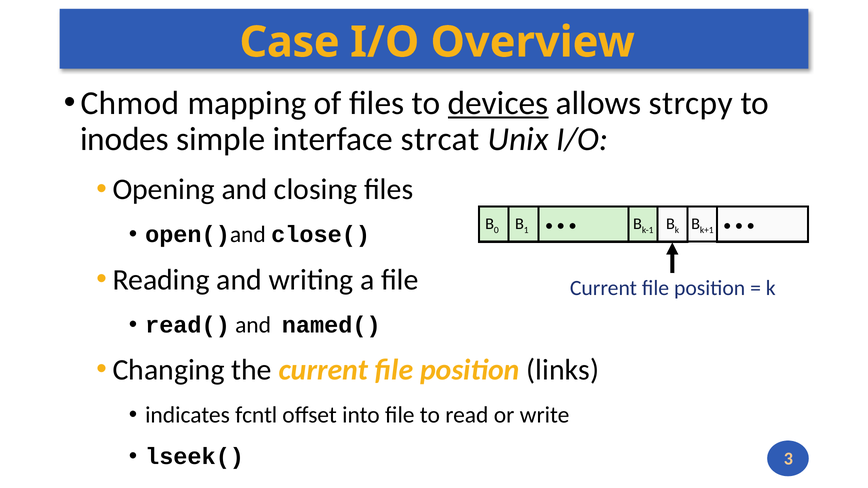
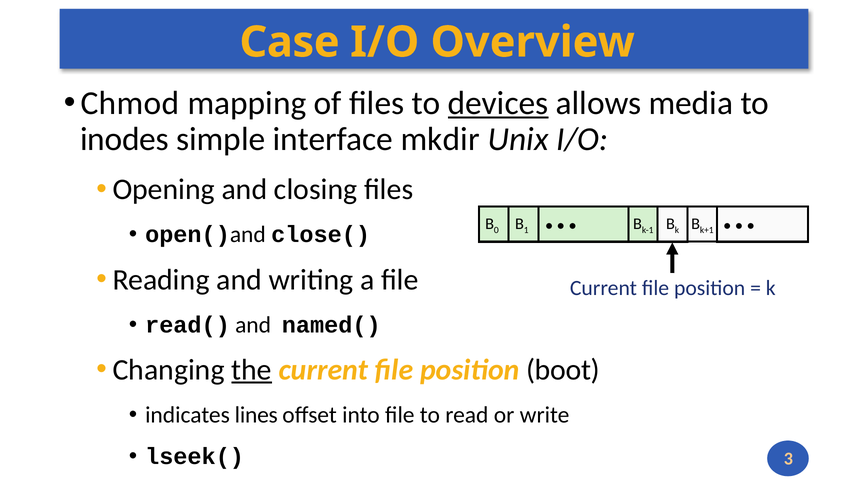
strcpy: strcpy -> media (691, 103)
strcat: strcat -> mkdir (440, 139)
the underline: none -> present (252, 370)
links: links -> boot (563, 370)
fcntl: fcntl -> lines (256, 415)
